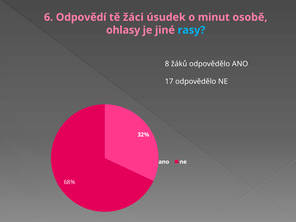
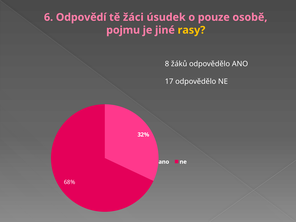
minut: minut -> pouze (214, 17)
ohlasy: ohlasy -> pojmu (123, 30)
rasy colour: light blue -> yellow (191, 30)
